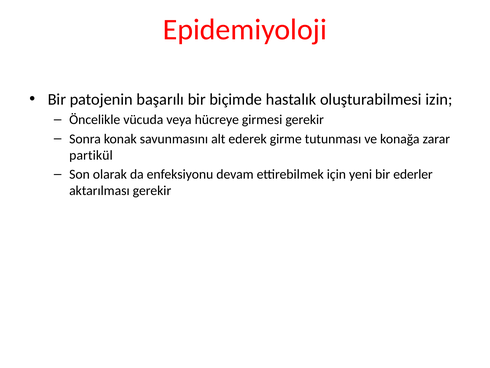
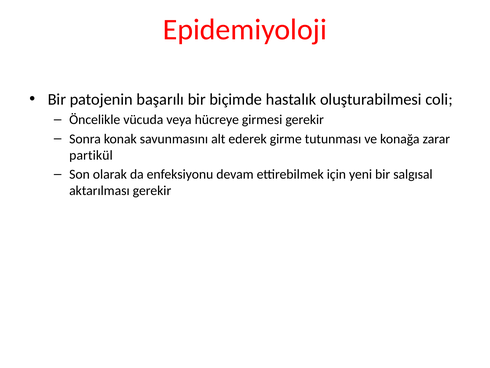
izin: izin -> coli (439, 99)
ederler: ederler -> salgısal (413, 174)
